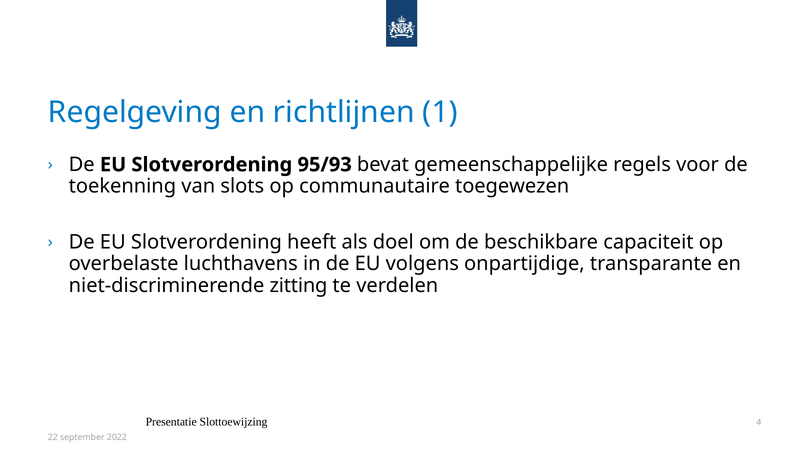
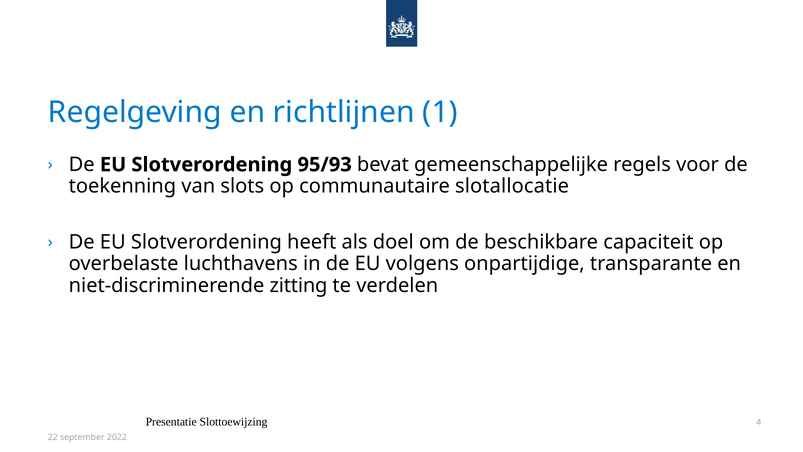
toegewezen: toegewezen -> slotallocatie (512, 186)
